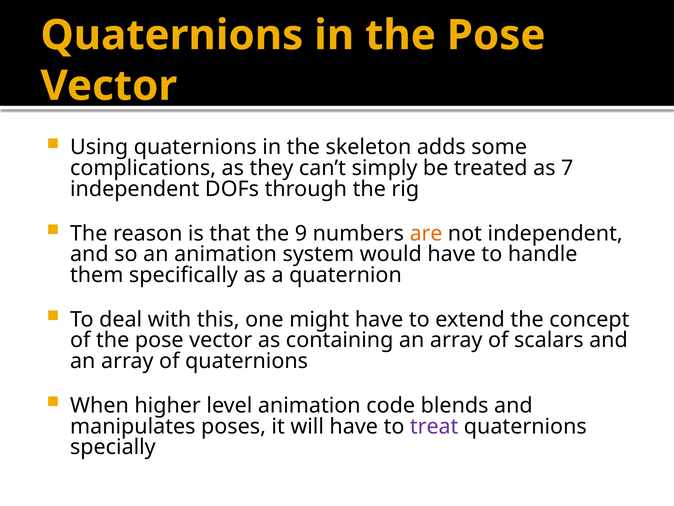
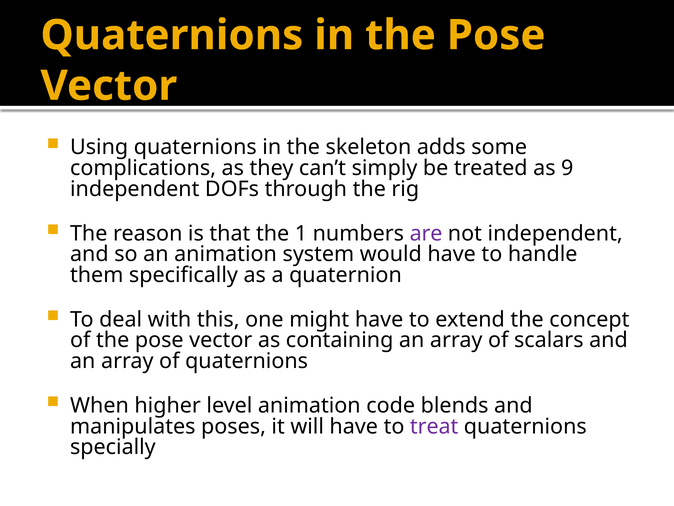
7: 7 -> 9 (567, 168)
9: 9 -> 1 (301, 233)
are colour: orange -> purple (426, 233)
